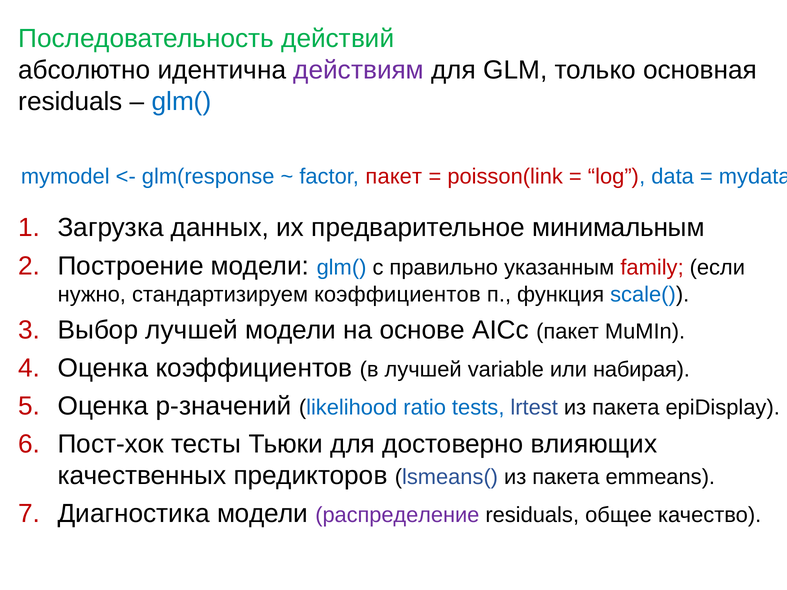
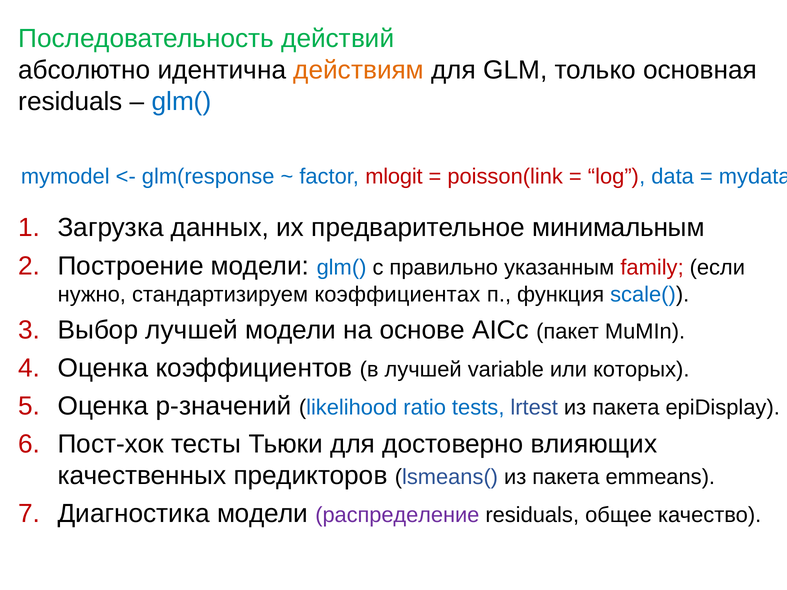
действиям colour: purple -> orange (359, 70)
factor пакет: пакет -> mlogit (394, 177)
стандартизируем коэффициентов: коэффициентов -> коэффициентах (397, 295)
набирая: набирая -> которых (641, 370)
